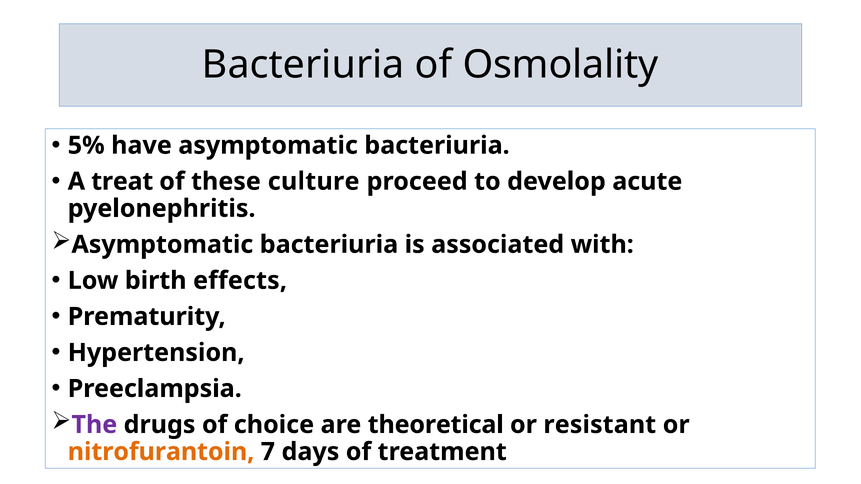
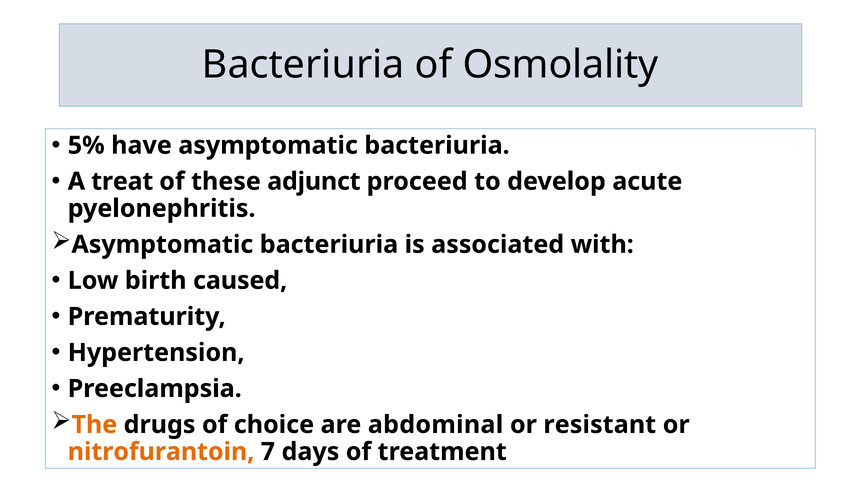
culture: culture -> adjunct (314, 182)
effects: effects -> caused (240, 281)
The colour: purple -> orange (94, 425)
theoretical: theoretical -> abdominal (436, 425)
